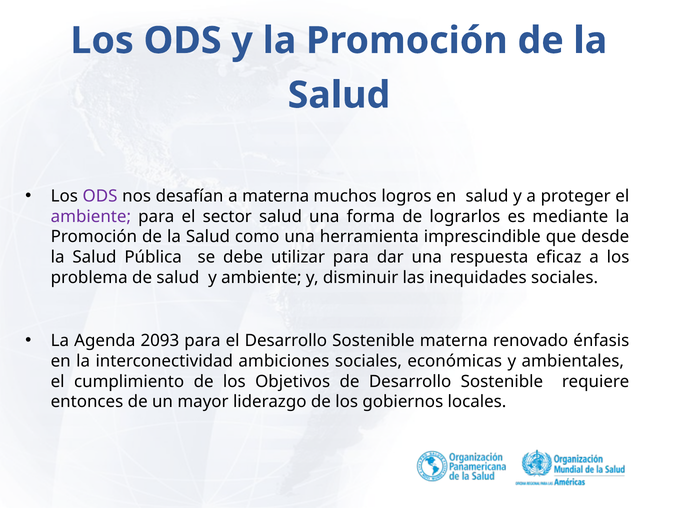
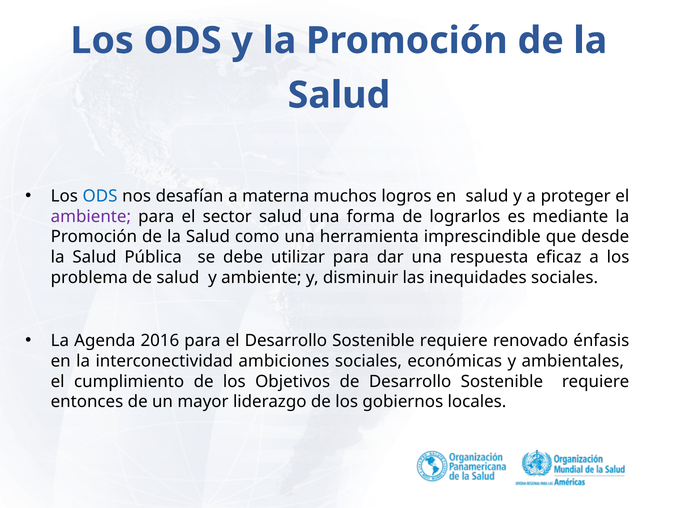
ODS colour: purple -> blue (100, 196)
2093: 2093 -> 2016 (160, 341)
el Desarrollo Sostenible materna: materna -> requiere (454, 341)
